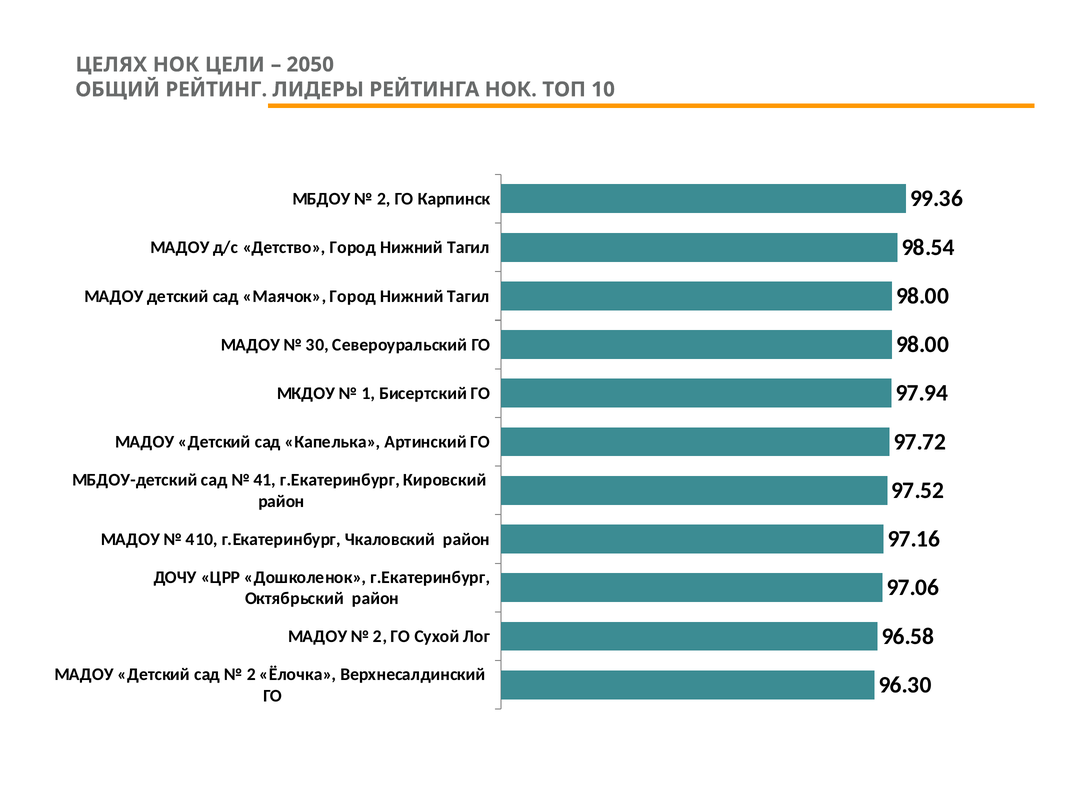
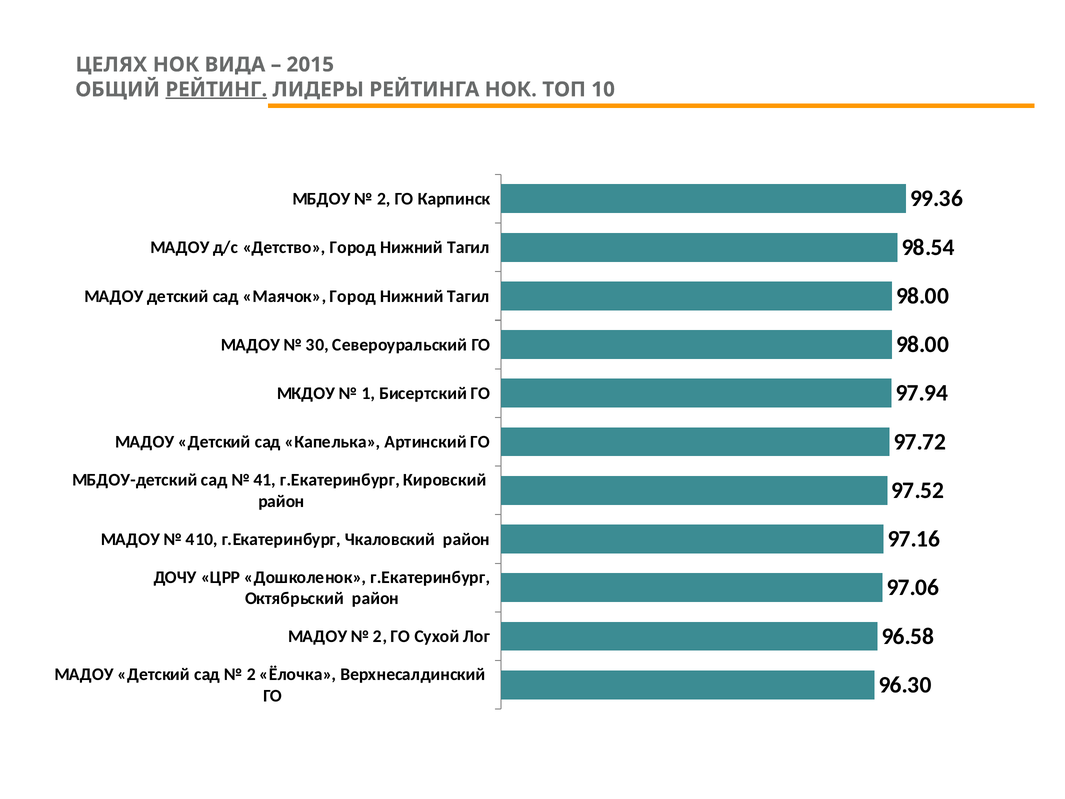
ЦЕЛИ: ЦЕЛИ -> ВИДА (235, 65)
2050: 2050 -> 2015 (310, 65)
РЕЙТИНГ underline: none -> present (216, 89)
